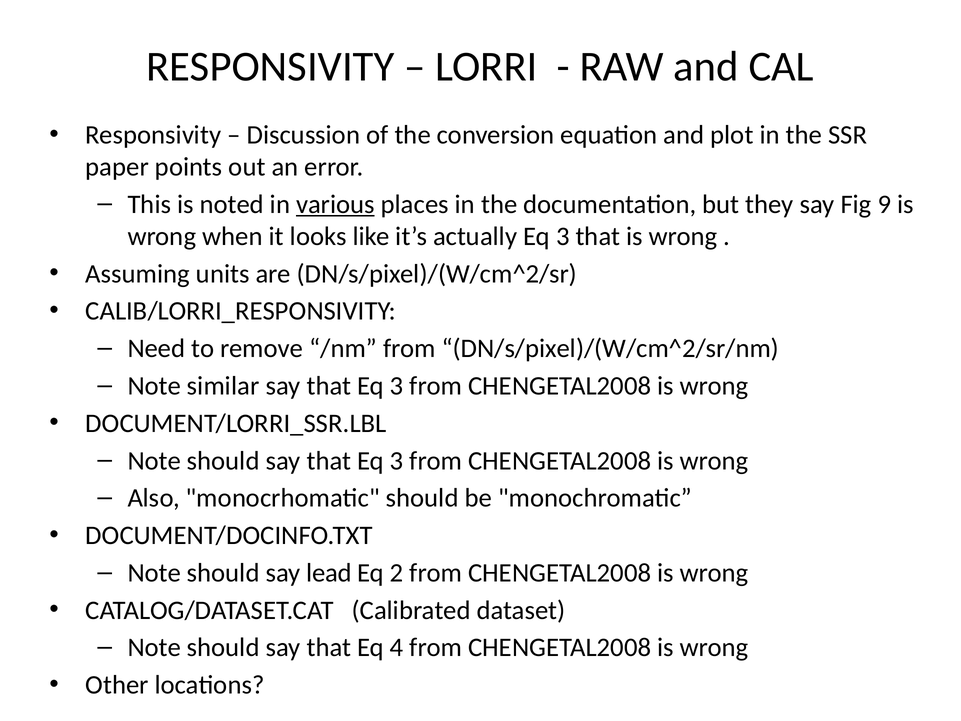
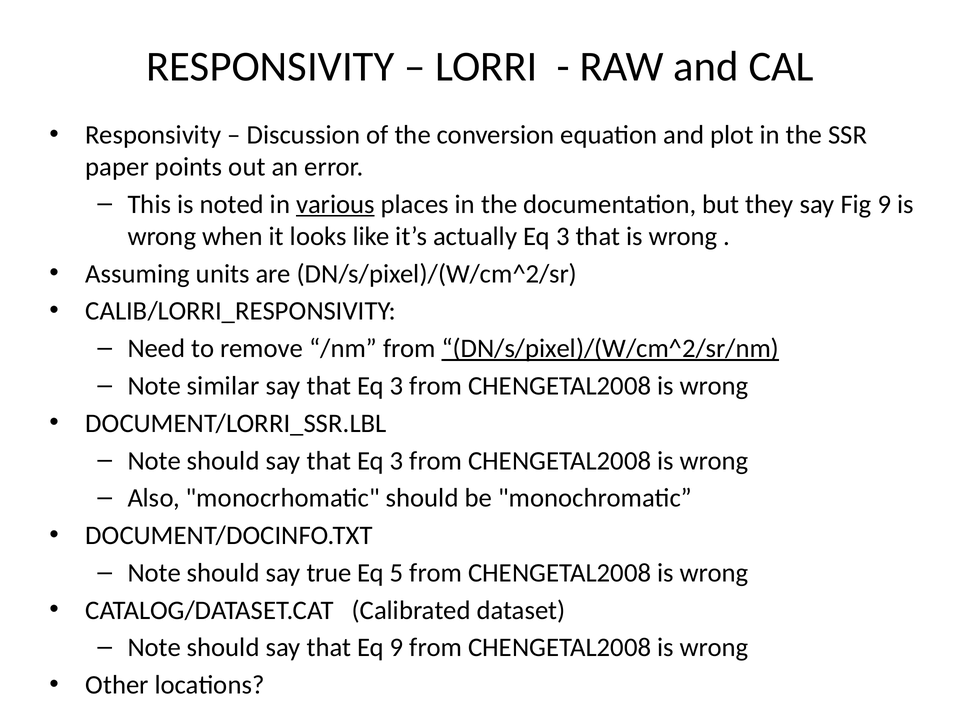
DN/s/pixel)/(W/cm^2/sr/nm underline: none -> present (610, 348)
lead: lead -> true (329, 573)
2: 2 -> 5 (397, 573)
Eq 4: 4 -> 9 (397, 647)
